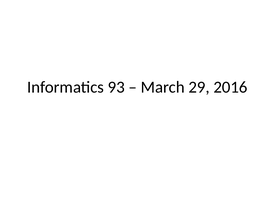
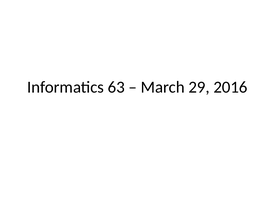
93: 93 -> 63 (116, 87)
